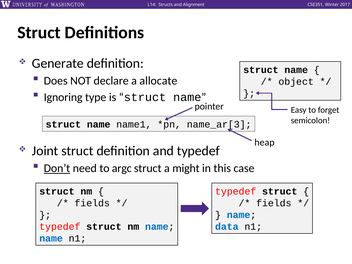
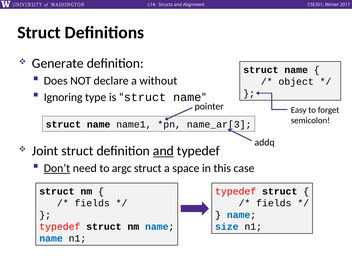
allocate: allocate -> without (158, 81)
heap: heap -> addq (265, 142)
and underline: none -> present (163, 151)
might: might -> space (186, 168)
data: data -> size (227, 227)
